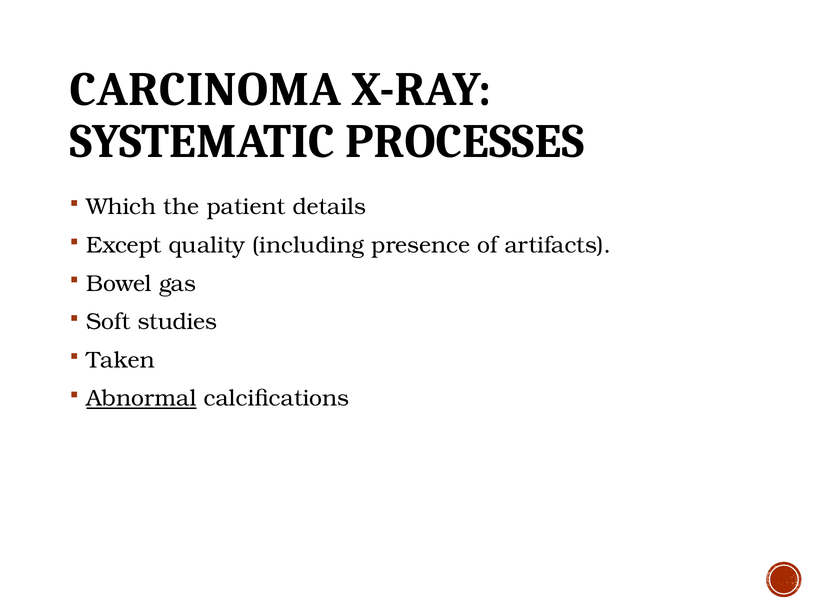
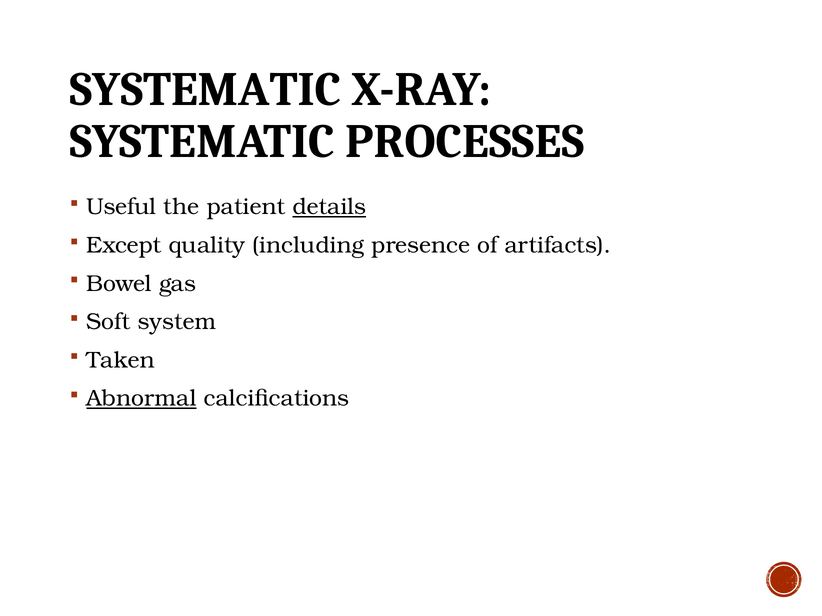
CARCINOMA: CARCINOMA -> SYSTEMATIC (206, 90)
Which: Which -> Useful (121, 207)
details underline: none -> present (329, 207)
studies: studies -> system (177, 322)
